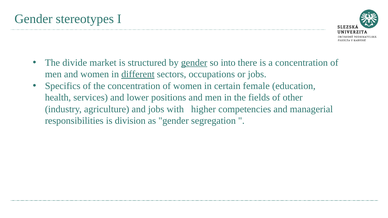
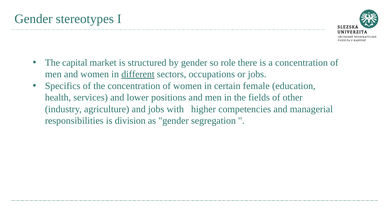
divide: divide -> capital (75, 63)
gender underline: present -> none (194, 63)
into: into -> role (228, 63)
